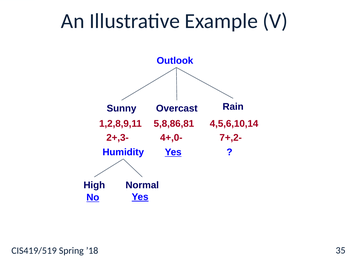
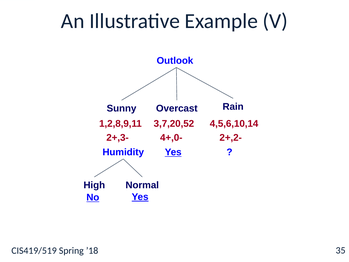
5,8,86,81: 5,8,86,81 -> 3,7,20,52 (174, 124)
7+,2-: 7+,2- -> 2+,2- (231, 137)
